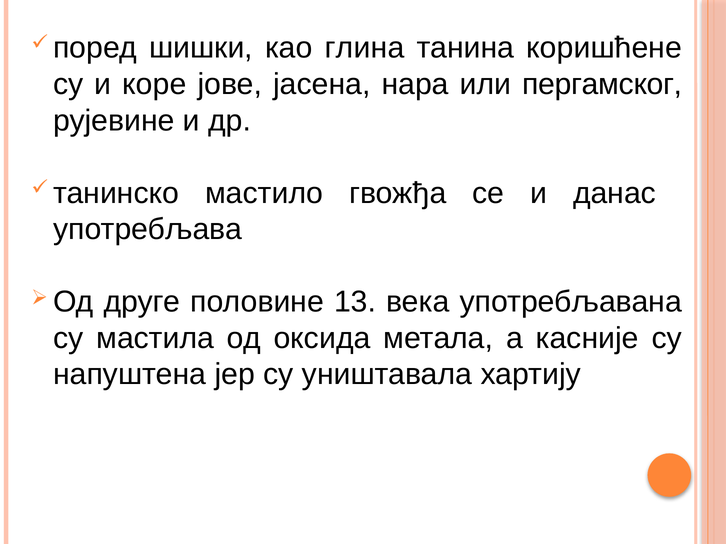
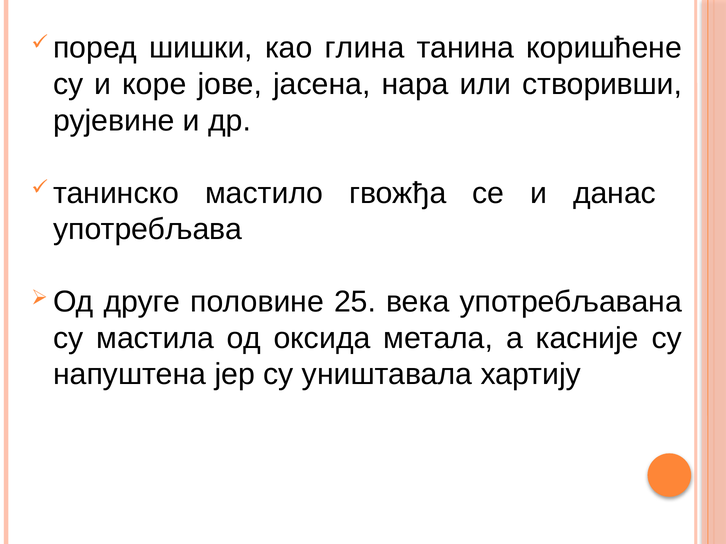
пергамског: пергамског -> створивши (602, 84)
13: 13 -> 25 (355, 302)
